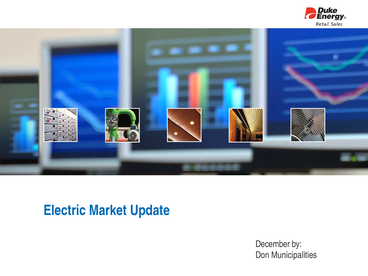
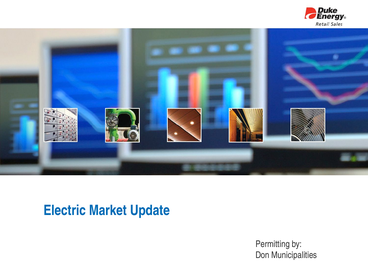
December: December -> Permitting (273, 244)
